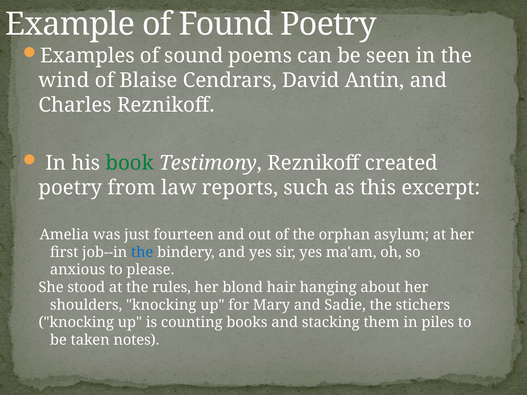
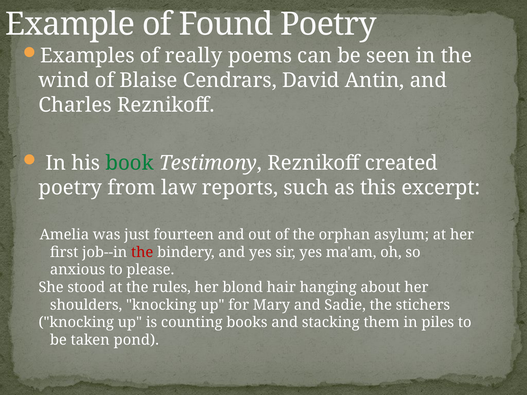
sound: sound -> really (194, 56)
the colour: blue -> red (142, 252)
notes: notes -> pond (136, 340)
